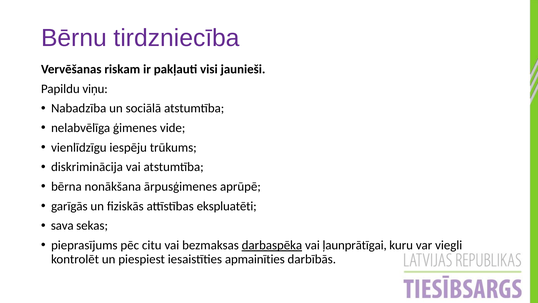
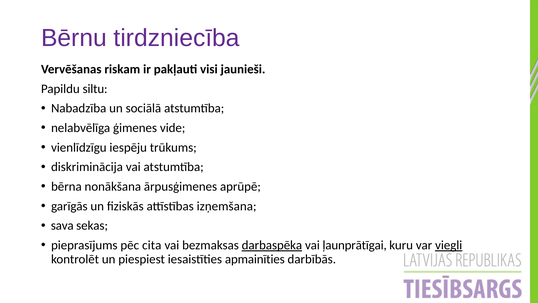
viņu: viņu -> siltu (95, 89)
ekspluatēti: ekspluatēti -> izņemšana (227, 206)
citu: citu -> cita (152, 245)
viegli underline: none -> present (449, 245)
